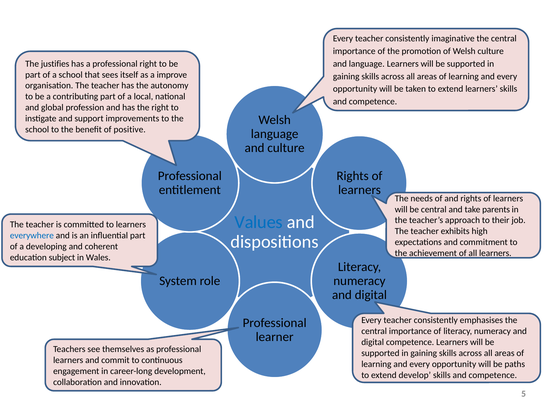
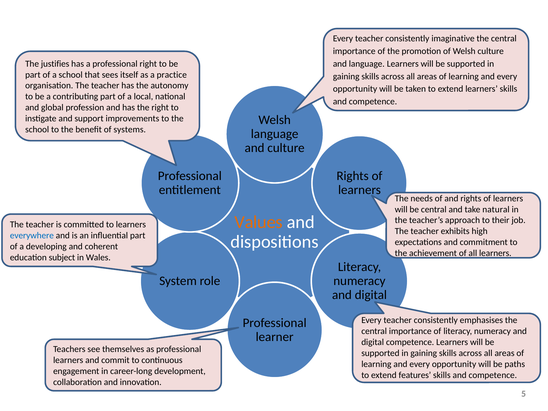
improve: improve -> practice (172, 75)
positive: positive -> systems (130, 129)
parents: parents -> natural (496, 209)
Values colour: blue -> orange (259, 222)
develop: develop -> features (415, 375)
